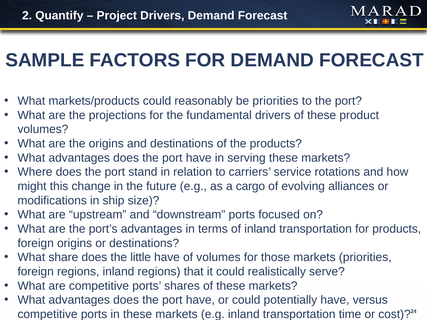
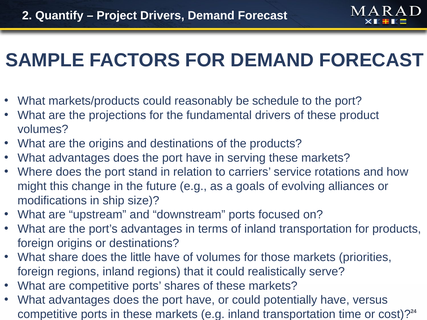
be priorities: priorities -> schedule (276, 101)
cargo: cargo -> goals (250, 186)
